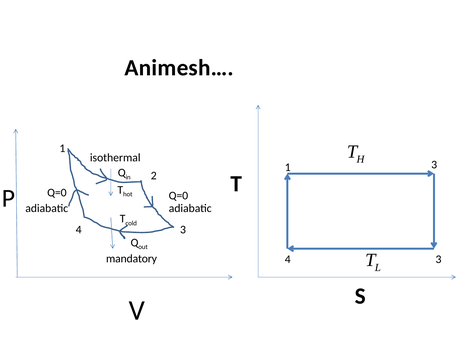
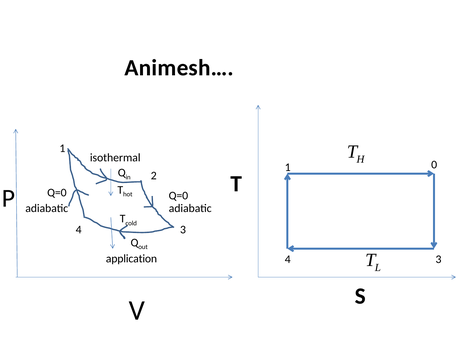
1 3: 3 -> 0 (434, 164)
mandatory: mandatory -> application (132, 259)
